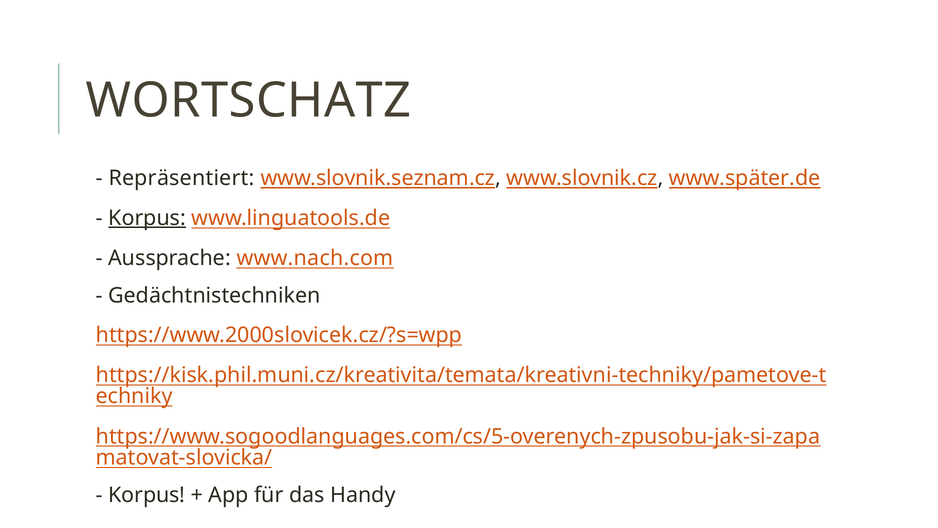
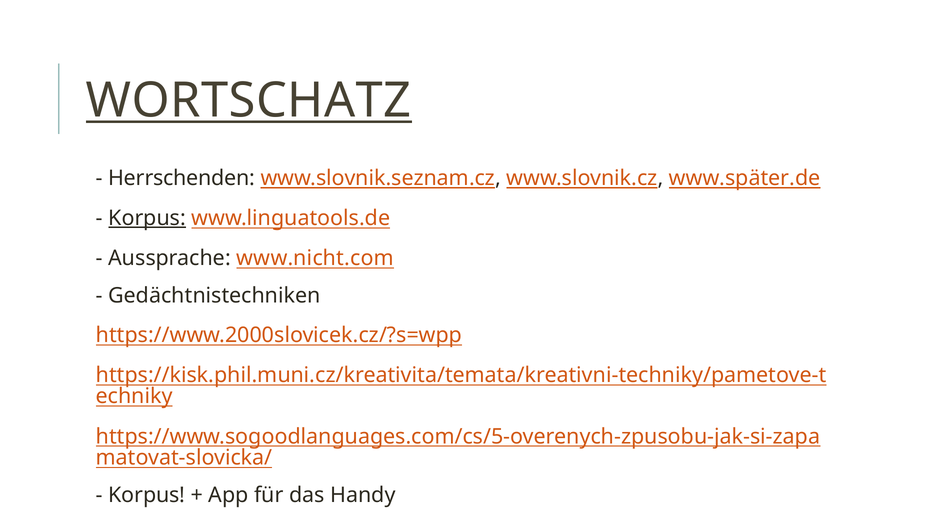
WORTSCHATZ underline: none -> present (249, 101)
Repräsentiert: Repräsentiert -> Herrschenden (182, 178)
www.nach.com: www.nach.com -> www.nicht.com (315, 258)
